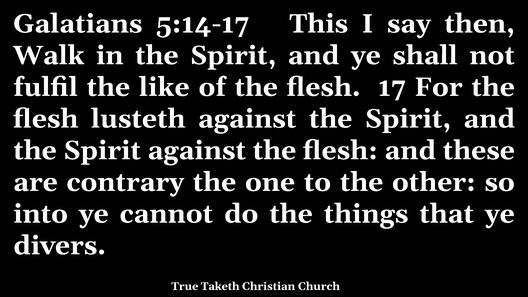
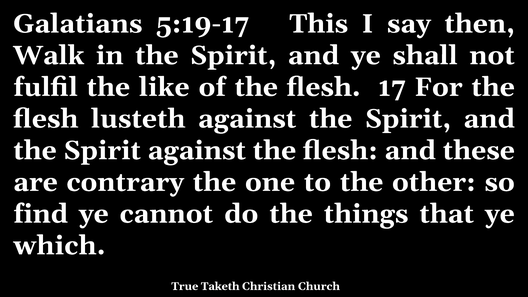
5:14-17: 5:14-17 -> 5:19-17 (202, 24)
into: into -> find (41, 214)
divers: divers -> which (59, 246)
